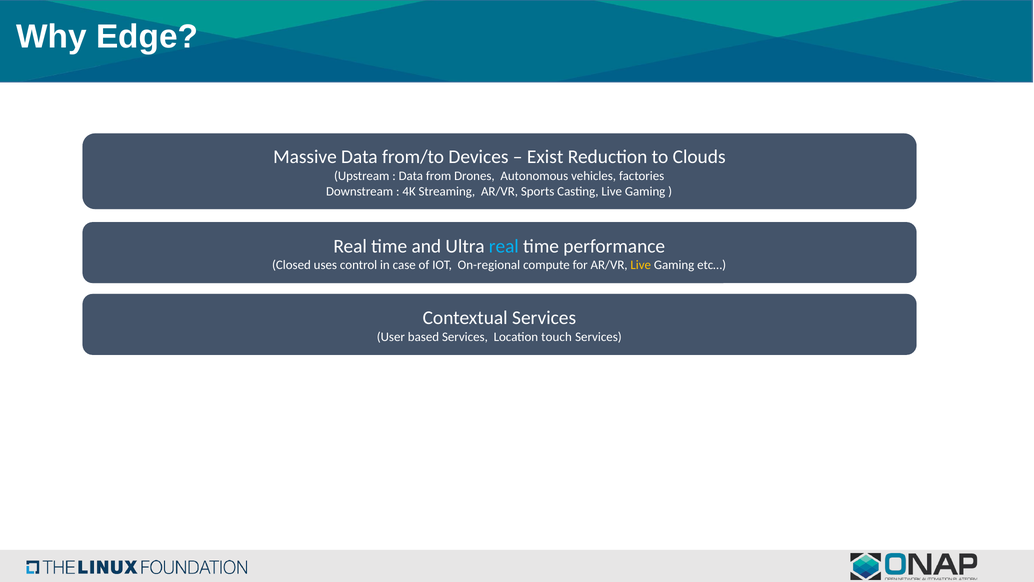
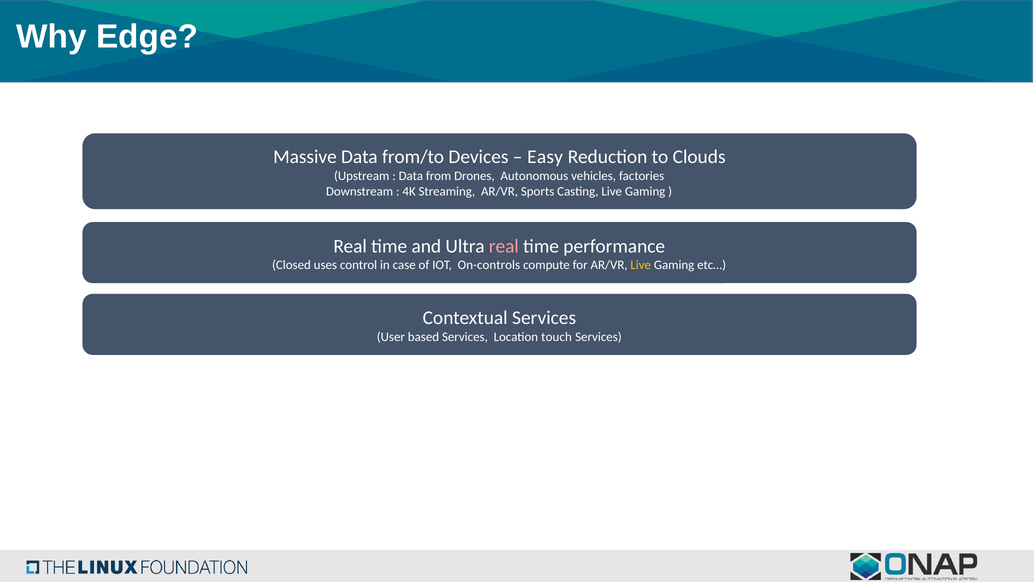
Exist: Exist -> Easy (545, 157)
real colour: light blue -> pink (504, 246)
On-regional: On-regional -> On-controls (489, 265)
